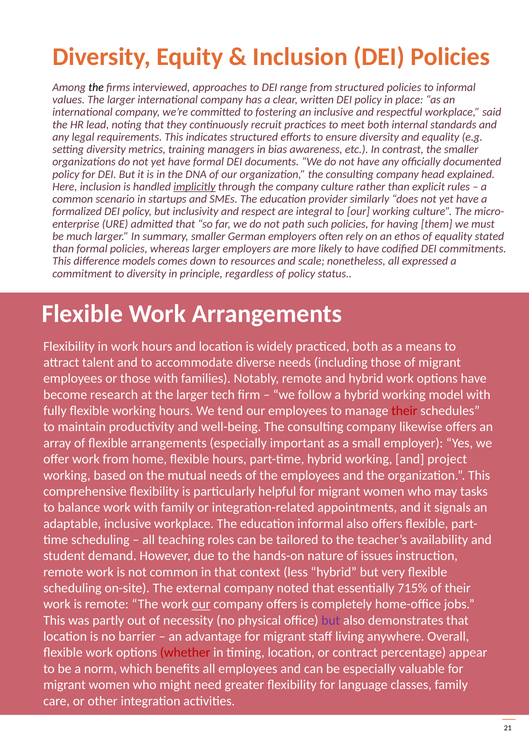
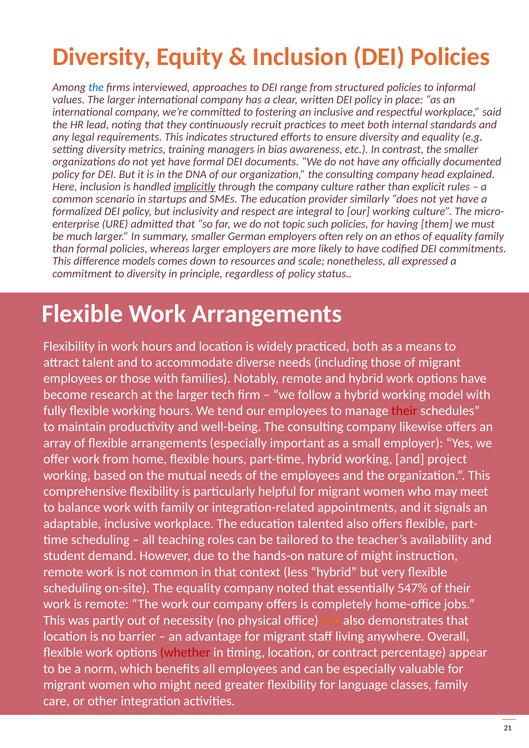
the colour: black -> blue (96, 87)
path: path -> topic (294, 224)
equality stated: stated -> family (489, 236)
may tasks: tasks -> meet (474, 491)
education informal: informal -> talented (320, 524)
of issues: issues -> might (377, 556)
The external: external -> equality (198, 588)
715%: 715% -> 547% (412, 588)
our underline: present -> none (201, 604)
but colour: purple -> orange (331, 620)
